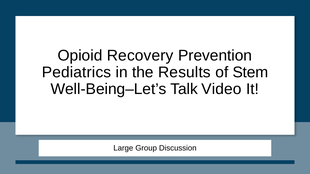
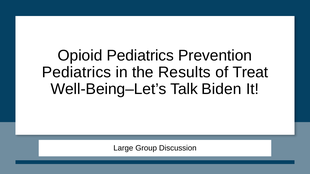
Opioid Recovery: Recovery -> Pediatrics (140, 56)
Stem: Stem -> Treat (250, 73)
Video: Video -> Biden (221, 89)
